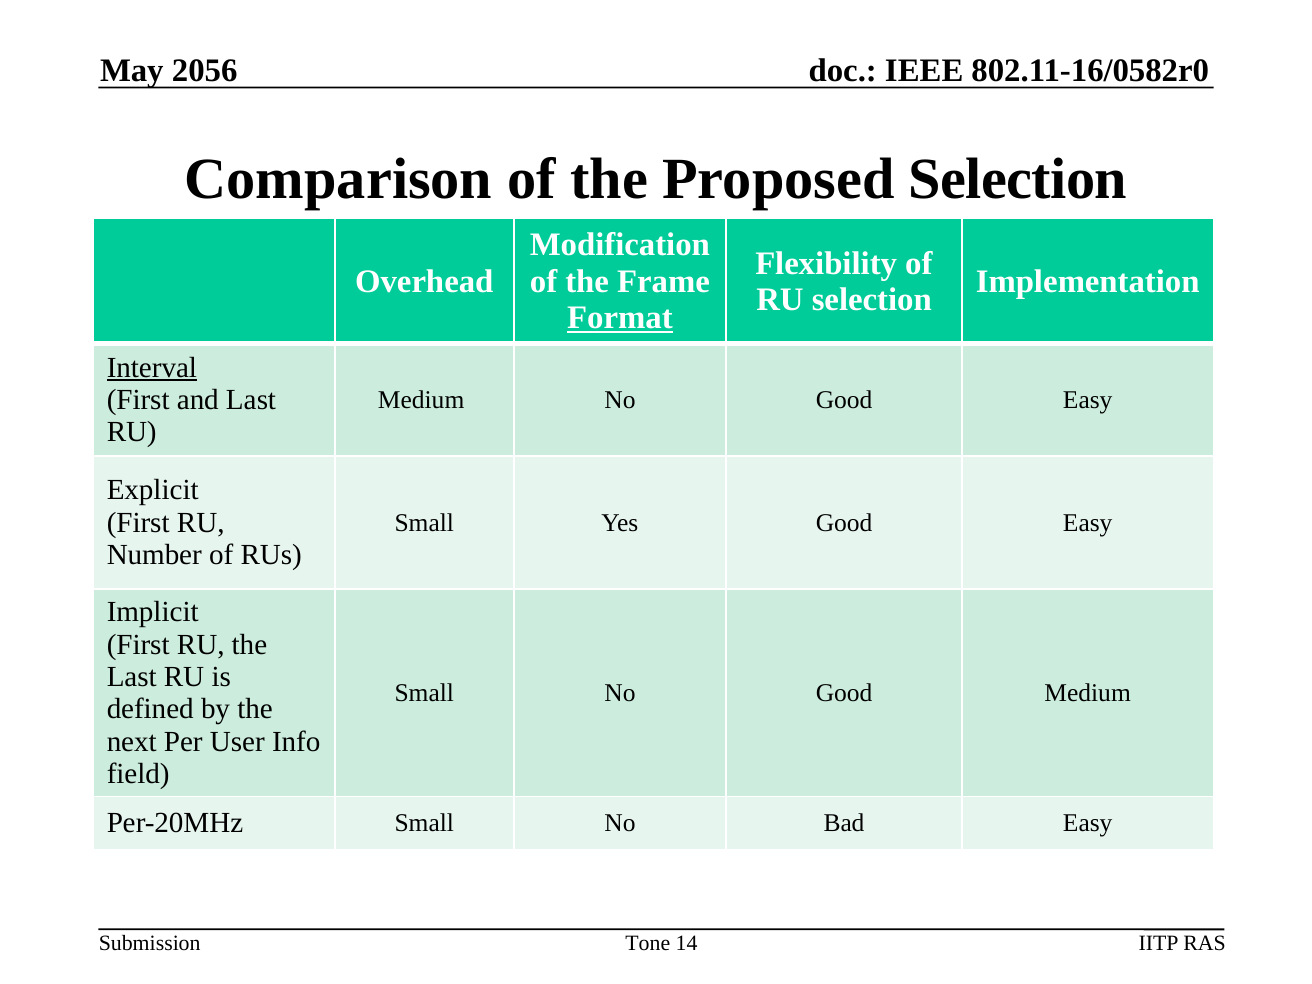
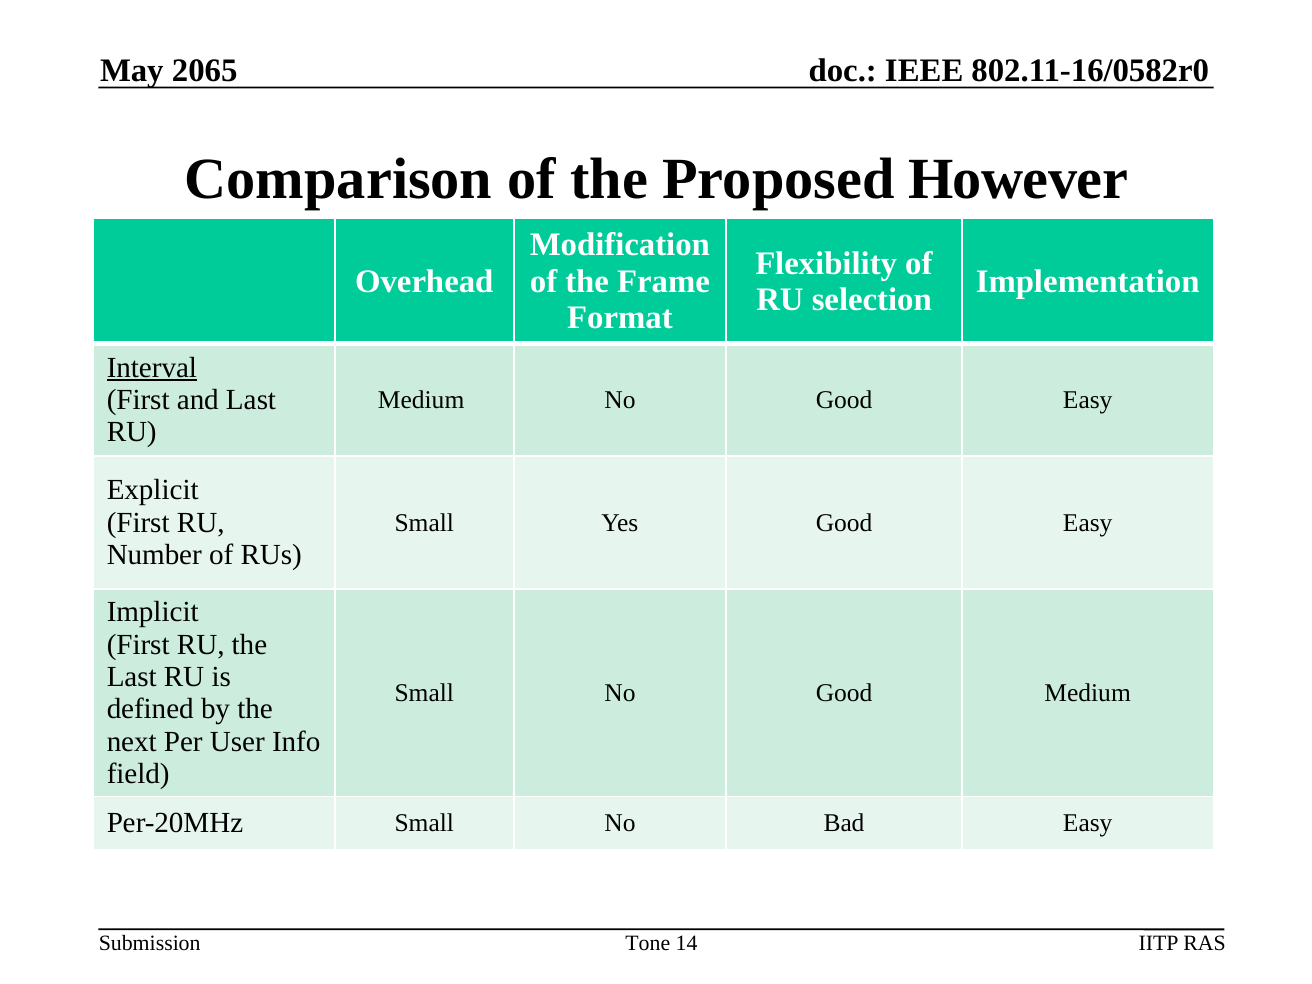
2056: 2056 -> 2065 (205, 70)
Proposed Selection: Selection -> However (1018, 179)
Format underline: present -> none (620, 318)
